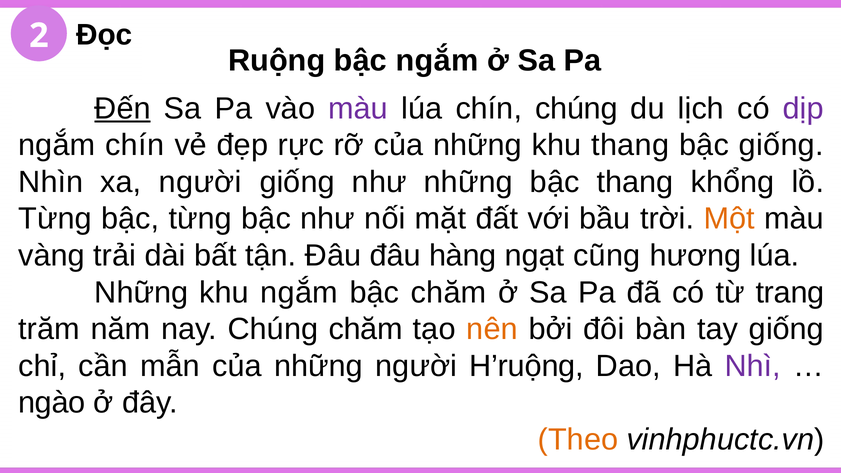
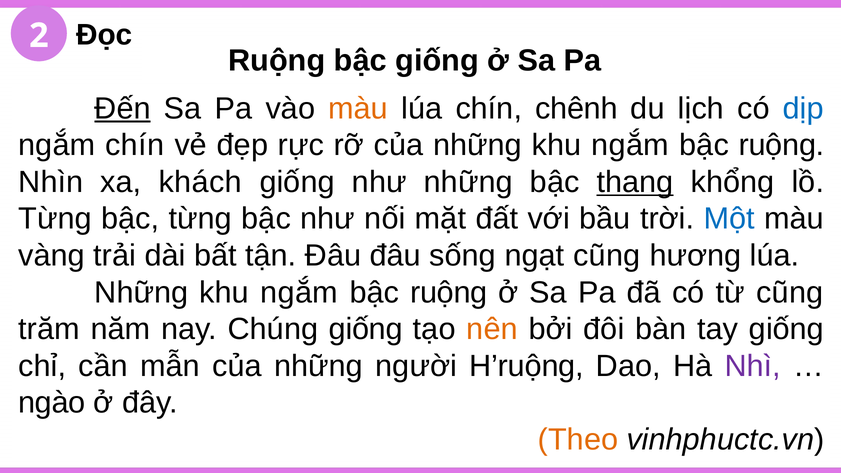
bậc ngắm: ngắm -> giống (437, 60)
màu colour: purple -> orange (358, 108)
chín chúng: chúng -> chênh (576, 108)
dịp colour: purple -> blue (803, 108)
của những khu thang: thang -> ngắm (630, 145)
giống: giống -> ruộng (782, 145)
xa người: người -> khách (200, 182)
thang underline: none -> present (635, 182)
Một colour: orange -> blue (729, 219)
hàng: hàng -> sống (463, 256)
chăm: chăm -> ruộng (449, 293)
từ trang: trang -> cũng (790, 293)
Chúng chăm: chăm -> giống (366, 329)
